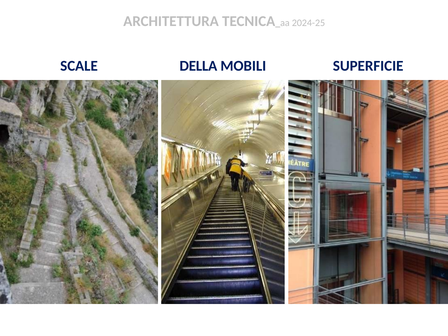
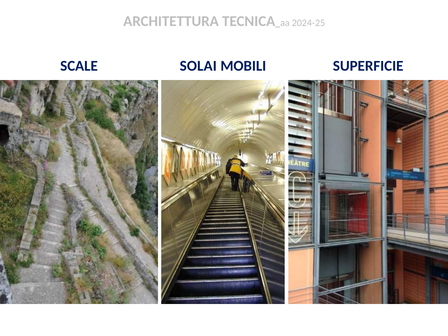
DELLA: DELLA -> SOLAI (198, 66)
